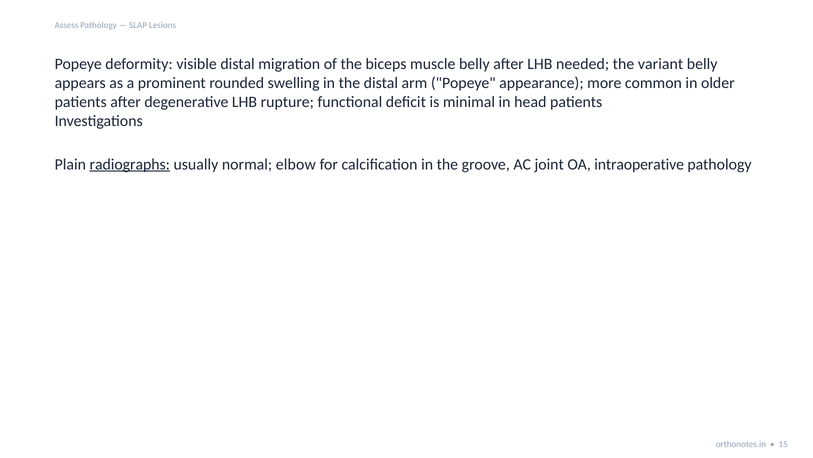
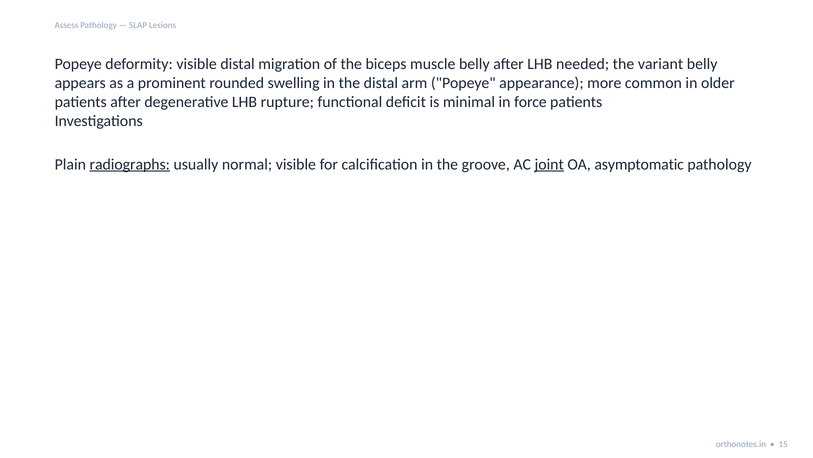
head: head -> force (530, 102)
normal elbow: elbow -> visible (296, 164)
joint underline: none -> present (549, 164)
intraoperative: intraoperative -> asymptomatic (639, 164)
